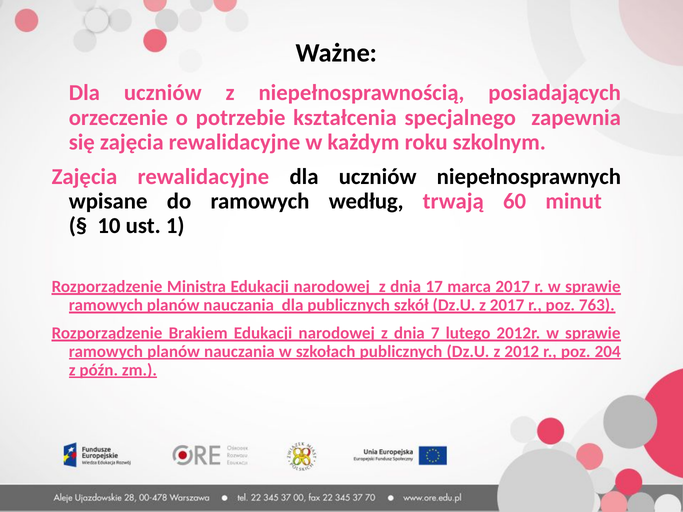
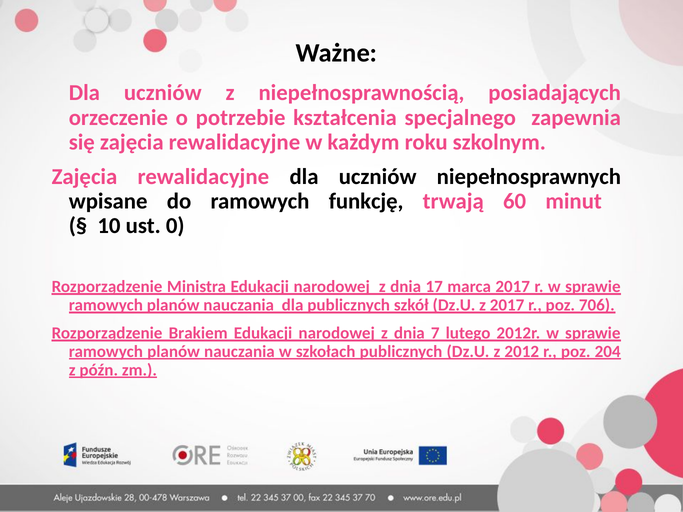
według: według -> funkcję (366, 201)
1: 1 -> 0 (175, 226)
763: 763 -> 706 (597, 305)
